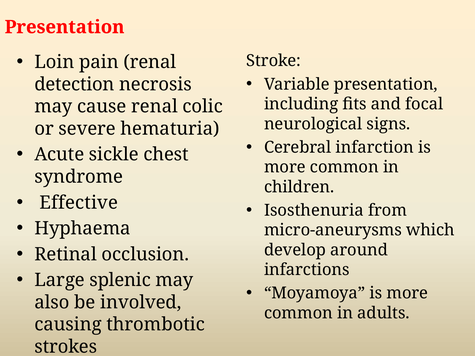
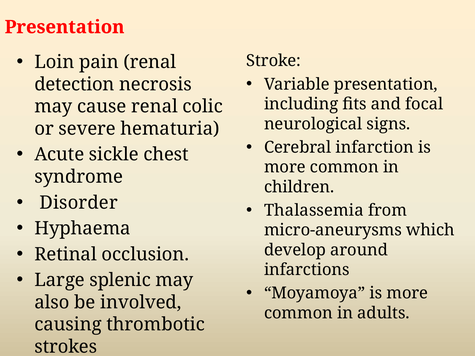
Effective: Effective -> Disorder (79, 203)
Isosthenuria: Isosthenuria -> Thalassemia (314, 211)
